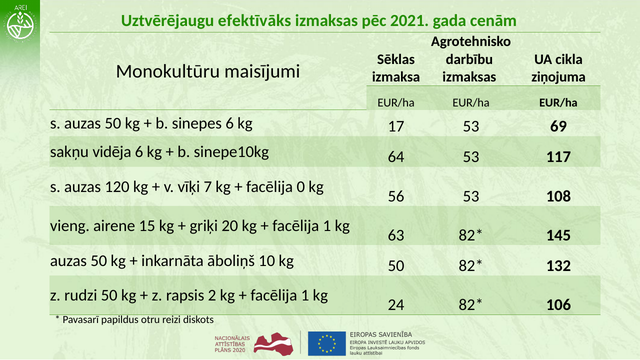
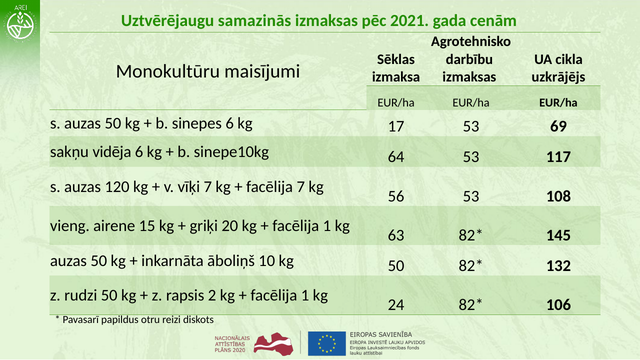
efektīvāks: efektīvāks -> samazinās (255, 20)
ziņojuma: ziņojuma -> uzkrājējs (558, 77)
facēlija 0: 0 -> 7 (301, 187)
